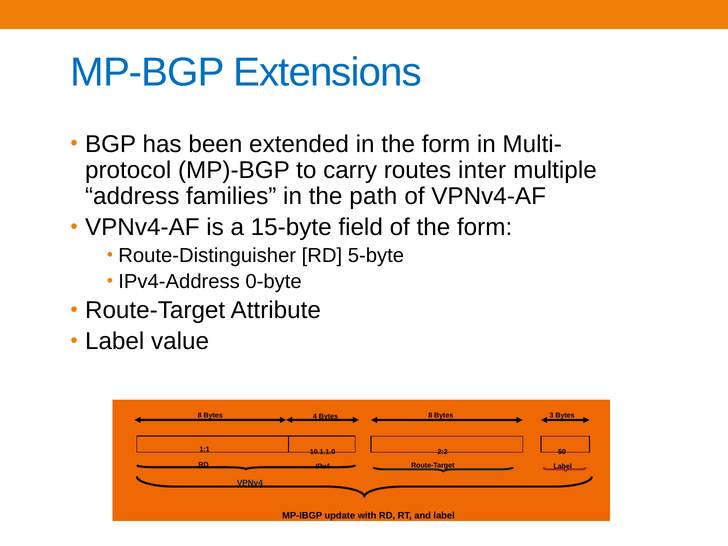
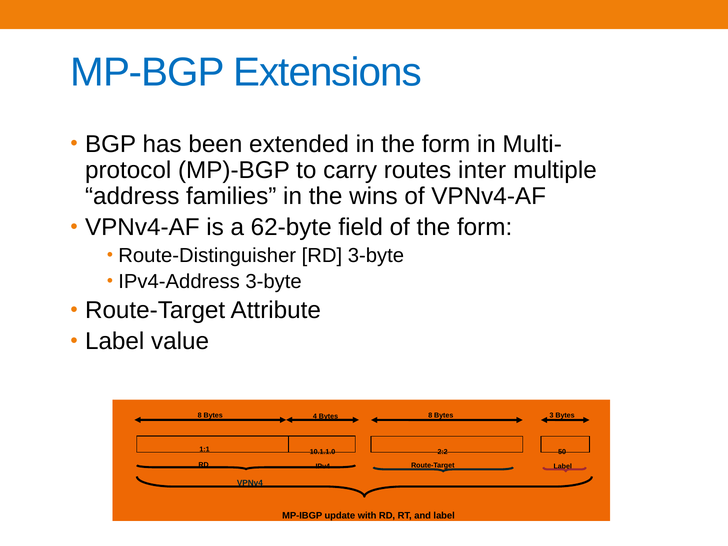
path: path -> wins (373, 196)
15-byte: 15-byte -> 62-byte (291, 227)
RD 5-byte: 5-byte -> 3-byte (376, 256)
IPv4-Address 0-byte: 0-byte -> 3-byte (274, 281)
